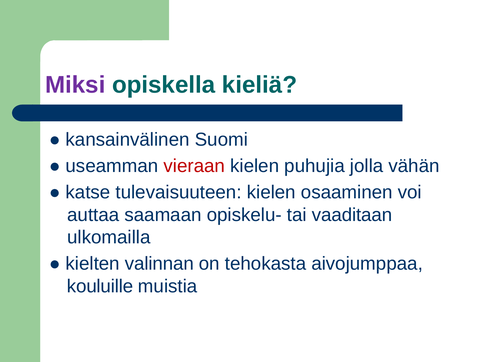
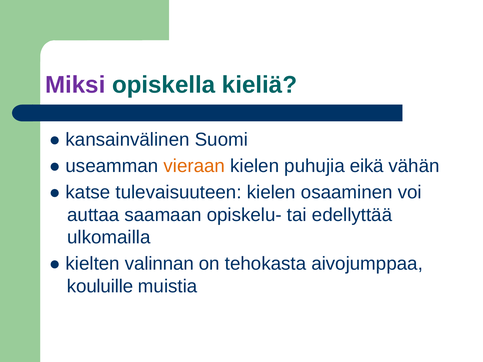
vieraan colour: red -> orange (194, 166)
jolla: jolla -> eikä (367, 166)
vaaditaan: vaaditaan -> edellyttää (352, 215)
